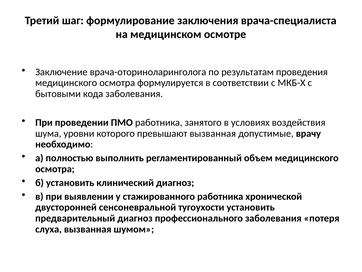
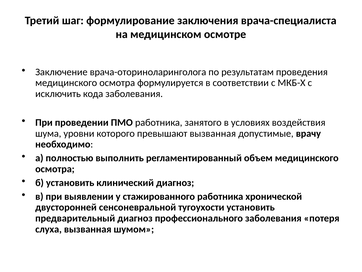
бытовыми: бытовыми -> исключить (58, 94)
